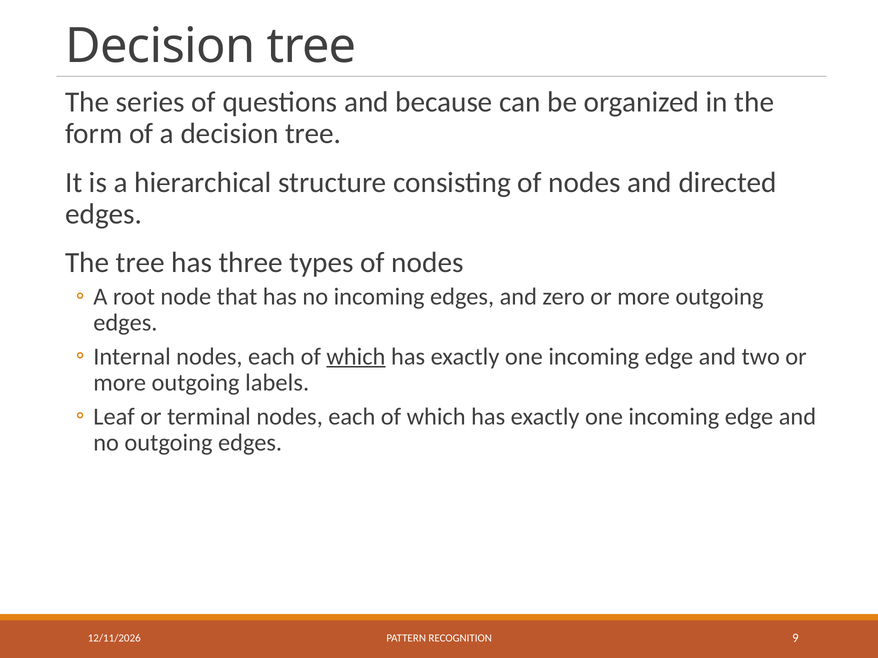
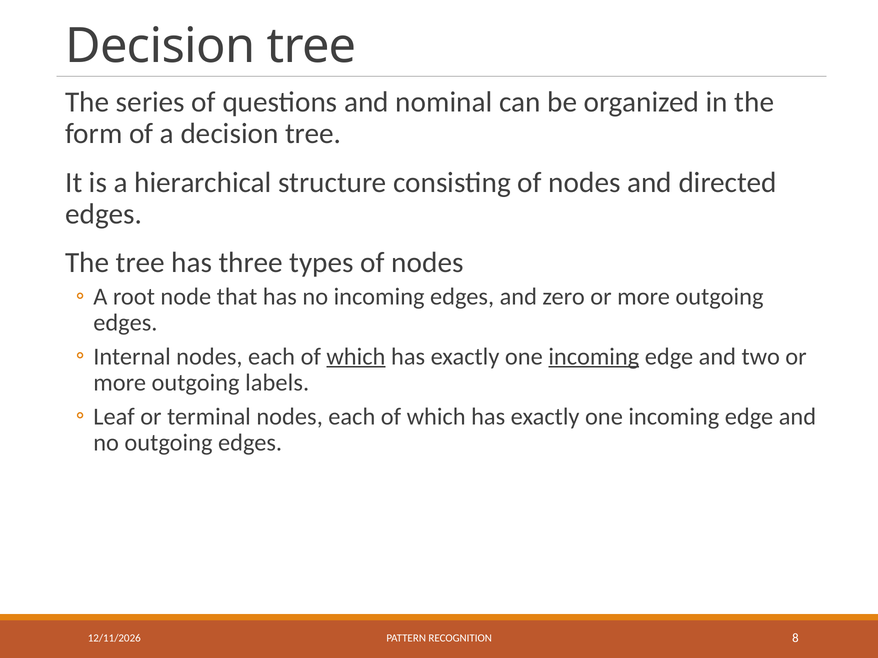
because: because -> nominal (444, 102)
incoming underline: none -> present (594, 357)
9: 9 -> 8 (795, 639)
